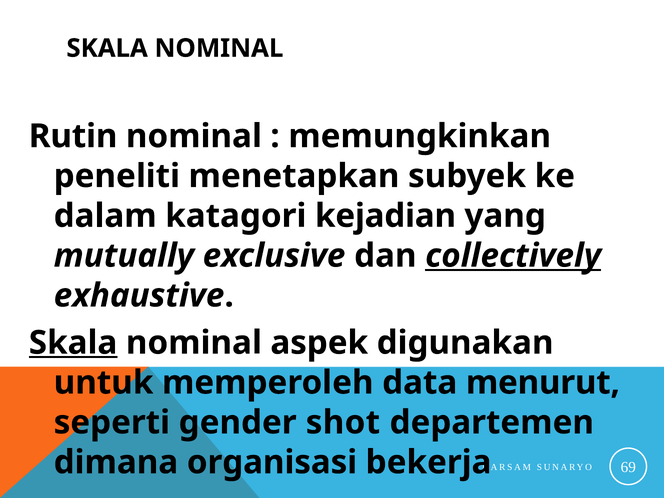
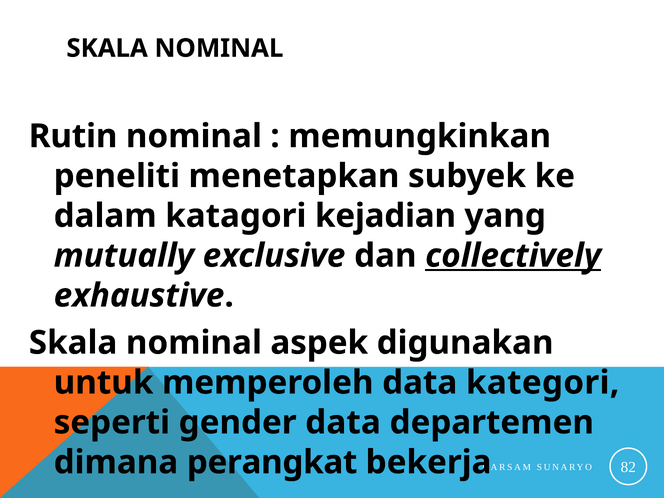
Skala underline: present -> none (73, 343)
menurut: menurut -> kategori (543, 383)
gender shot: shot -> data (343, 422)
organisasi: organisasi -> perangkat (272, 462)
69: 69 -> 82 (628, 467)
